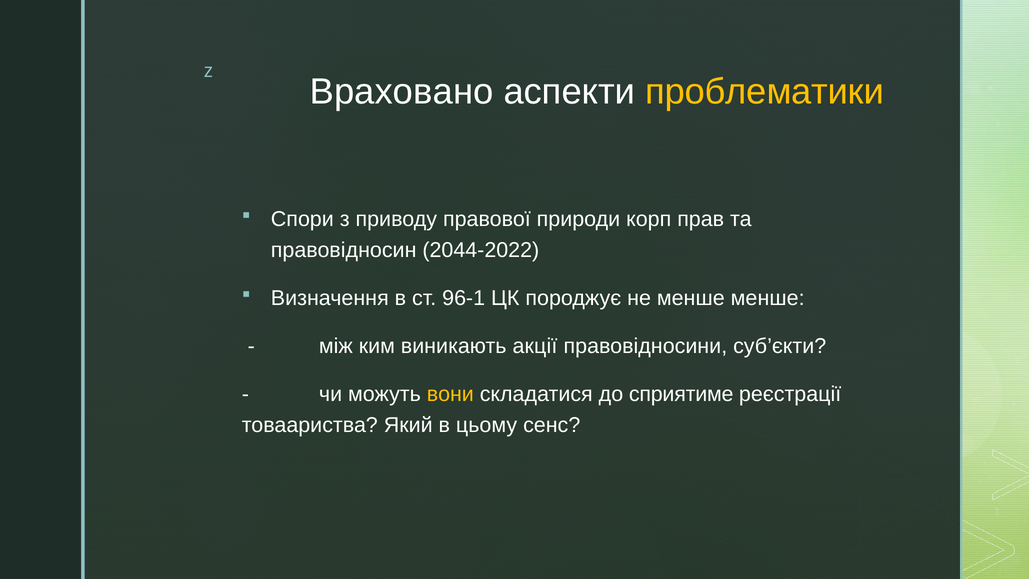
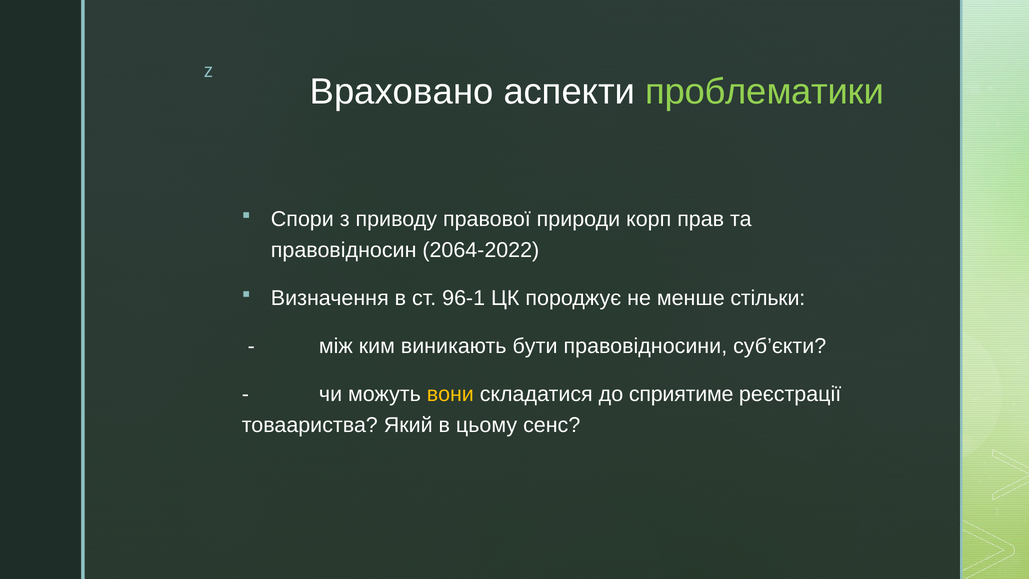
проблематики colour: yellow -> light green (765, 92)
2044-2022: 2044-2022 -> 2064-2022 (481, 250)
менше менше: менше -> стільки (768, 298)
акції: акції -> бути (535, 346)
